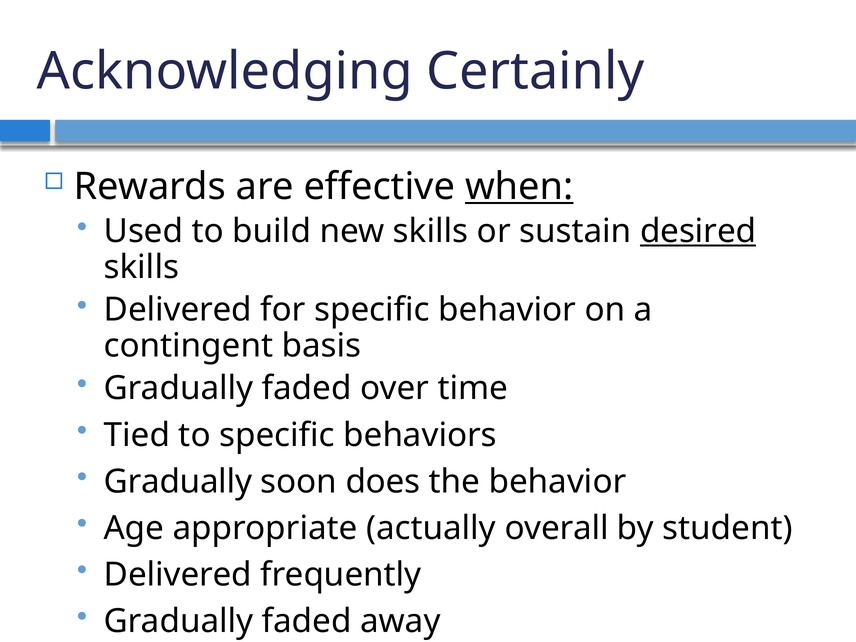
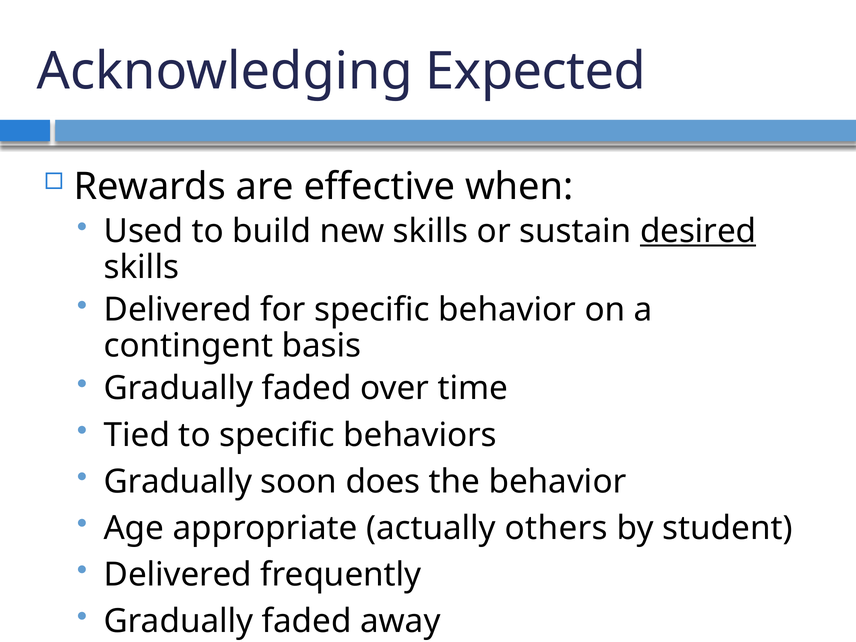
Certainly: Certainly -> Expected (536, 71)
when underline: present -> none (519, 187)
overall: overall -> others (556, 528)
